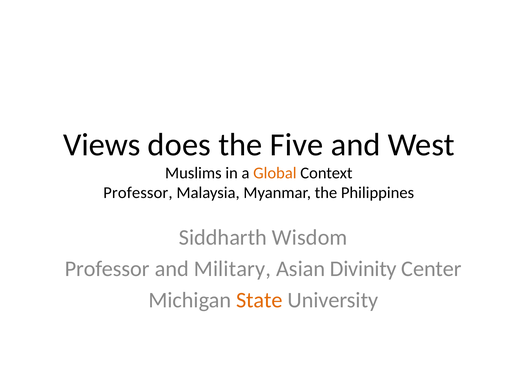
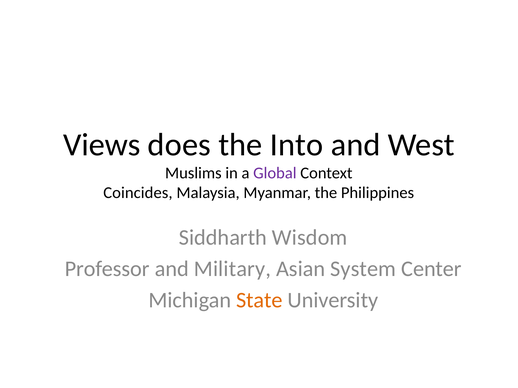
Five: Five -> Into (297, 145)
Global colour: orange -> purple (275, 173)
Professor: Professor -> Coincides (138, 193)
Divinity: Divinity -> System (363, 269)
